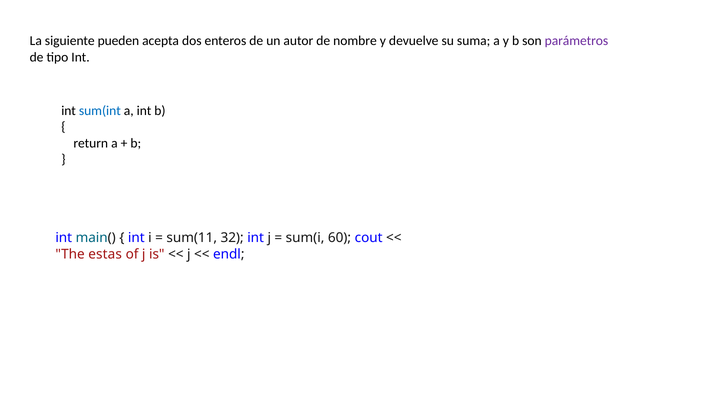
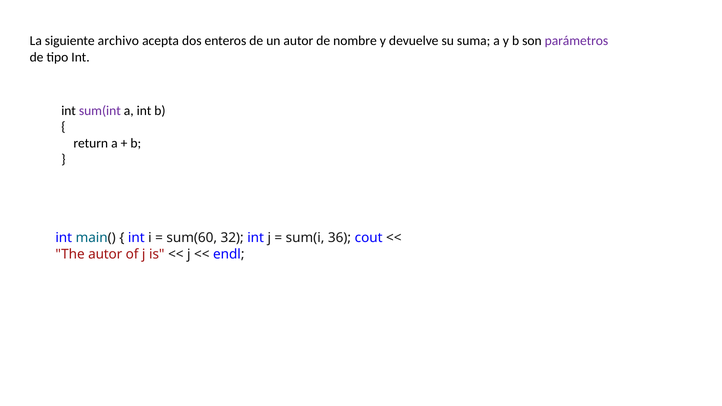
pueden: pueden -> archivo (118, 41)
sum(int colour: blue -> purple (100, 111)
sum(11: sum(11 -> sum(60 (192, 238)
60: 60 -> 36 (339, 238)
The estas: estas -> autor (105, 254)
